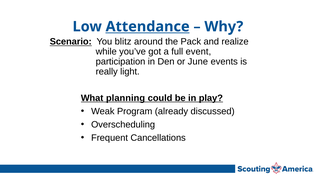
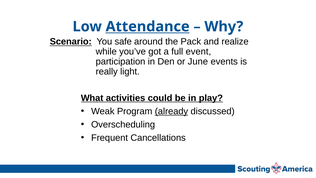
blitz: blitz -> safe (123, 42)
planning: planning -> activities (126, 98)
already underline: none -> present (171, 111)
